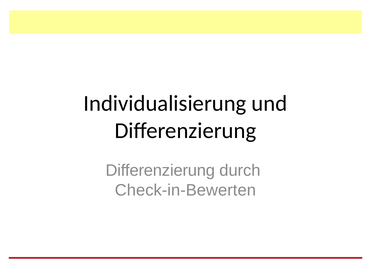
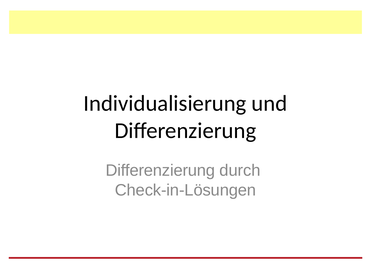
Check-in-Bewerten: Check-in-Bewerten -> Check-in-Lösungen (185, 190)
